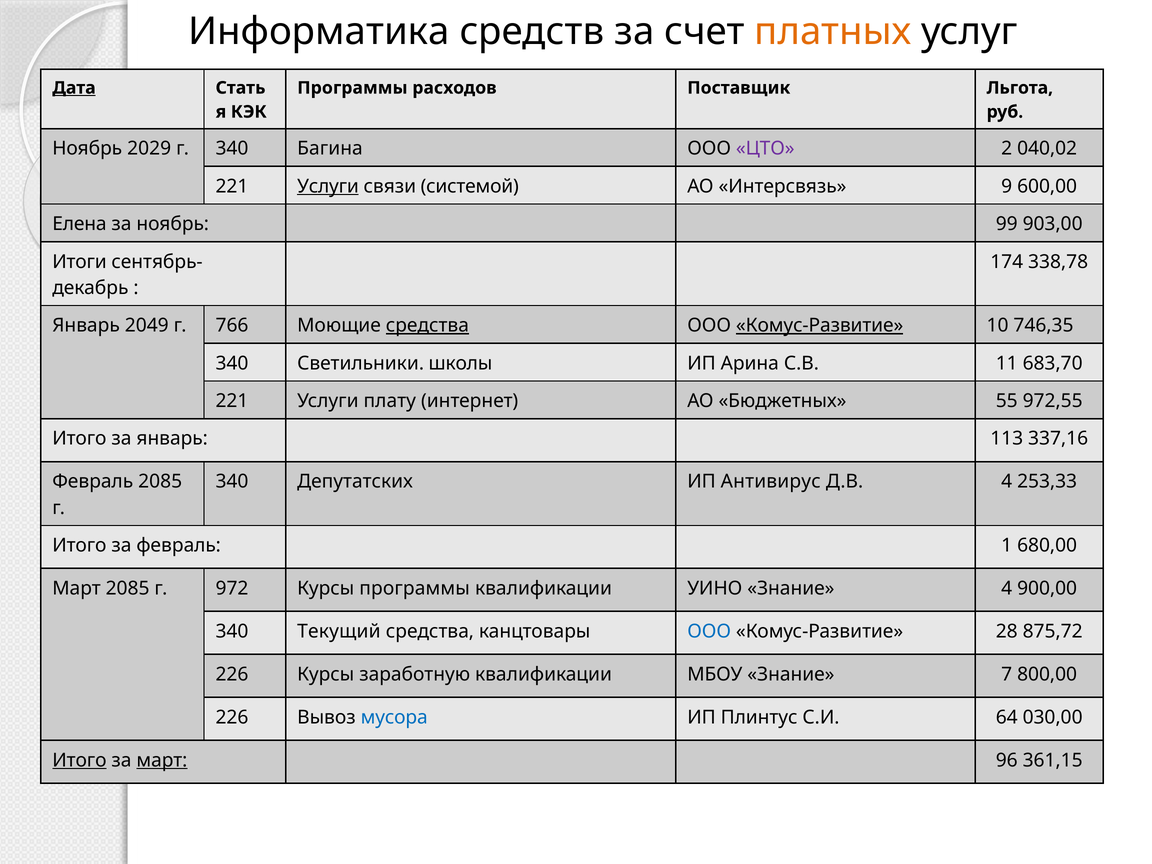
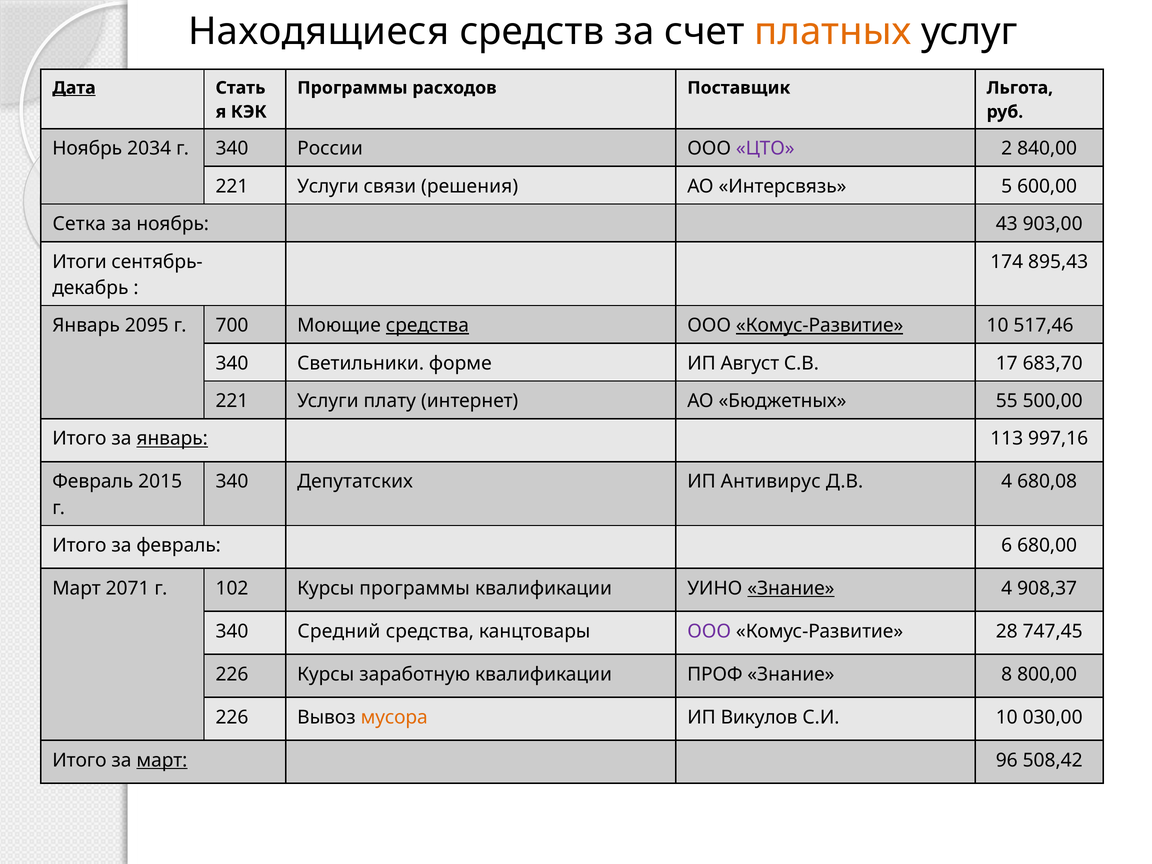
Информатика: Информатика -> Находящиеся (319, 31)
2029: 2029 -> 2034 (149, 149)
Багина: Багина -> России (330, 149)
040,02: 040,02 -> 840,00 (1047, 149)
Услуги underline: present -> none (328, 186)
системой: системой -> решения (470, 186)
9: 9 -> 5 (1007, 186)
Елена: Елена -> Сетка (79, 224)
99: 99 -> 43 (1007, 224)
338,78: 338,78 -> 895,43 (1058, 262)
2049: 2049 -> 2095 (147, 326)
766: 766 -> 700 (232, 326)
746,35: 746,35 -> 517,46 (1043, 326)
школы: школы -> форме (460, 363)
Арина: Арина -> Август (750, 363)
11: 11 -> 17 (1007, 363)
972,55: 972,55 -> 500,00 (1053, 401)
январь underline: none -> present (172, 439)
337,16: 337,16 -> 997,16 (1058, 439)
Февраль 2085: 2085 -> 2015 (160, 482)
253,33: 253,33 -> 680,08 (1047, 482)
1: 1 -> 6 (1007, 545)
Март 2085: 2085 -> 2071 (128, 588)
972: 972 -> 102 (232, 588)
Знание underline: none -> present (791, 588)
900,00: 900,00 -> 908,37 (1047, 588)
Текущий: Текущий -> Средний (339, 631)
ООО colour: blue -> purple (709, 631)
875,72: 875,72 -> 747,45 (1053, 631)
МБОУ: МБОУ -> ПРОФ (715, 674)
7: 7 -> 8 (1007, 674)
мусора colour: blue -> orange (394, 717)
Плинтус: Плинтус -> Викулов (759, 717)
С.И 64: 64 -> 10 (1007, 717)
Итого underline: present -> none (79, 760)
361,15: 361,15 -> 508,42 (1053, 760)
